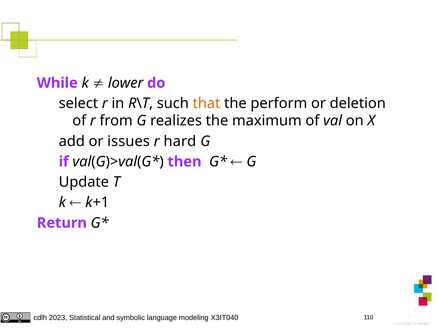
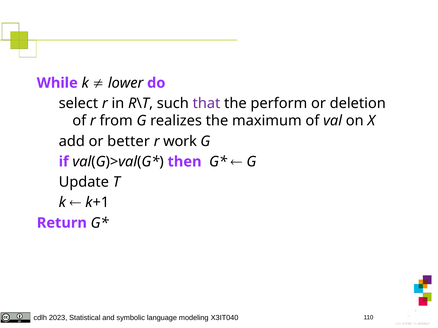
that colour: orange -> purple (206, 104)
issues: issues -> better (129, 141)
hard: hard -> work (180, 141)
